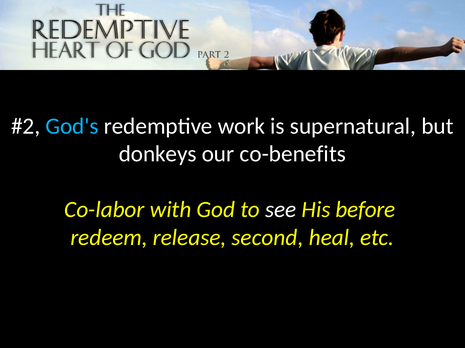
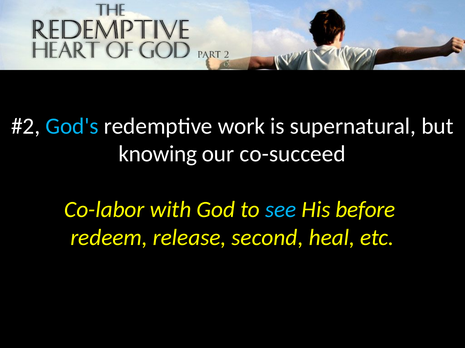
donkeys: donkeys -> knowing (158, 154)
co-benefits: co-benefits -> co-succeed (293, 154)
see colour: white -> light blue (281, 210)
